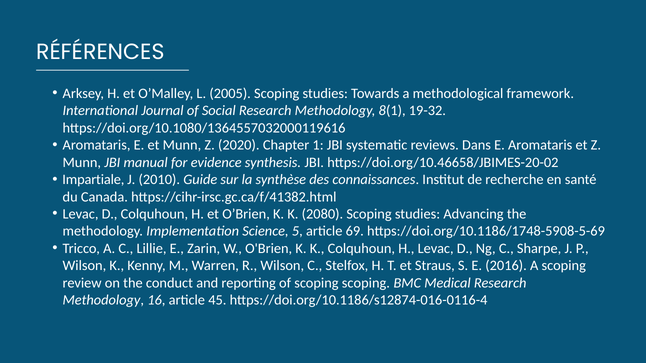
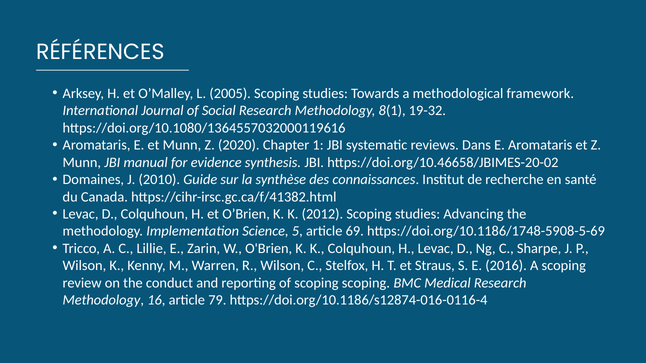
Impartiale: Impartiale -> Domaines (93, 180)
2080: 2080 -> 2012 (322, 214)
45: 45 -> 79 (217, 300)
